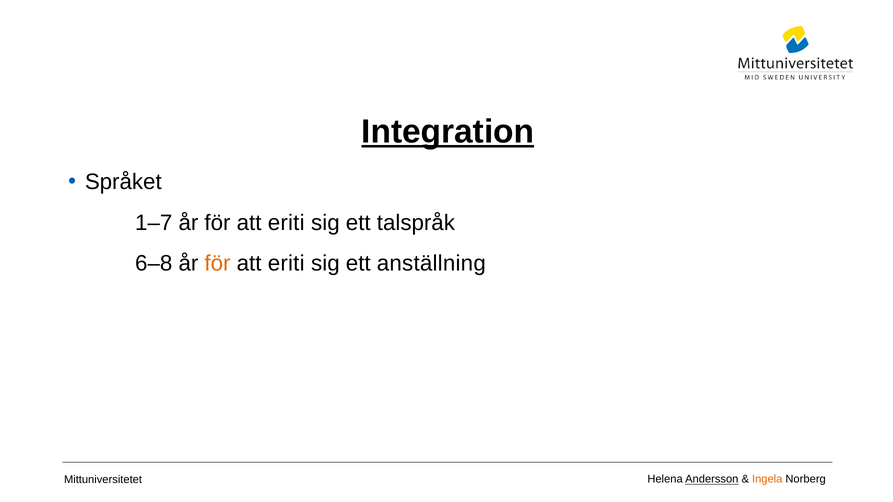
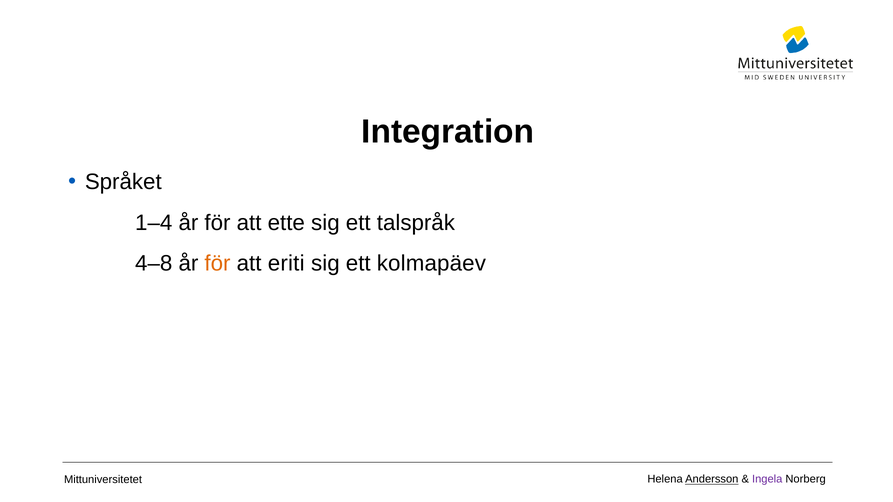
Integration underline: present -> none (448, 132)
1‒7: 1‒7 -> 1‒4 (154, 223)
eriti: eriti -> ette (286, 223)
6‒8: 6‒8 -> 4‒8 (154, 264)
anställning: anställning -> kolmapäev (431, 264)
Ingela colour: orange -> purple (767, 480)
